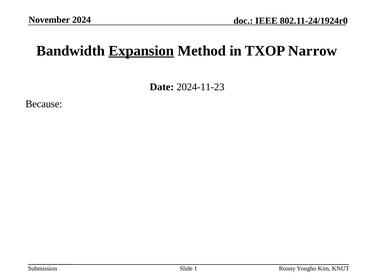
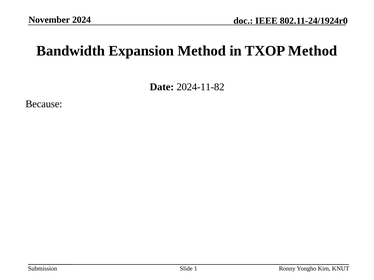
Expansion underline: present -> none (141, 51)
TXOP Narrow: Narrow -> Method (313, 51)
2024-11-23: 2024-11-23 -> 2024-11-82 (200, 87)
